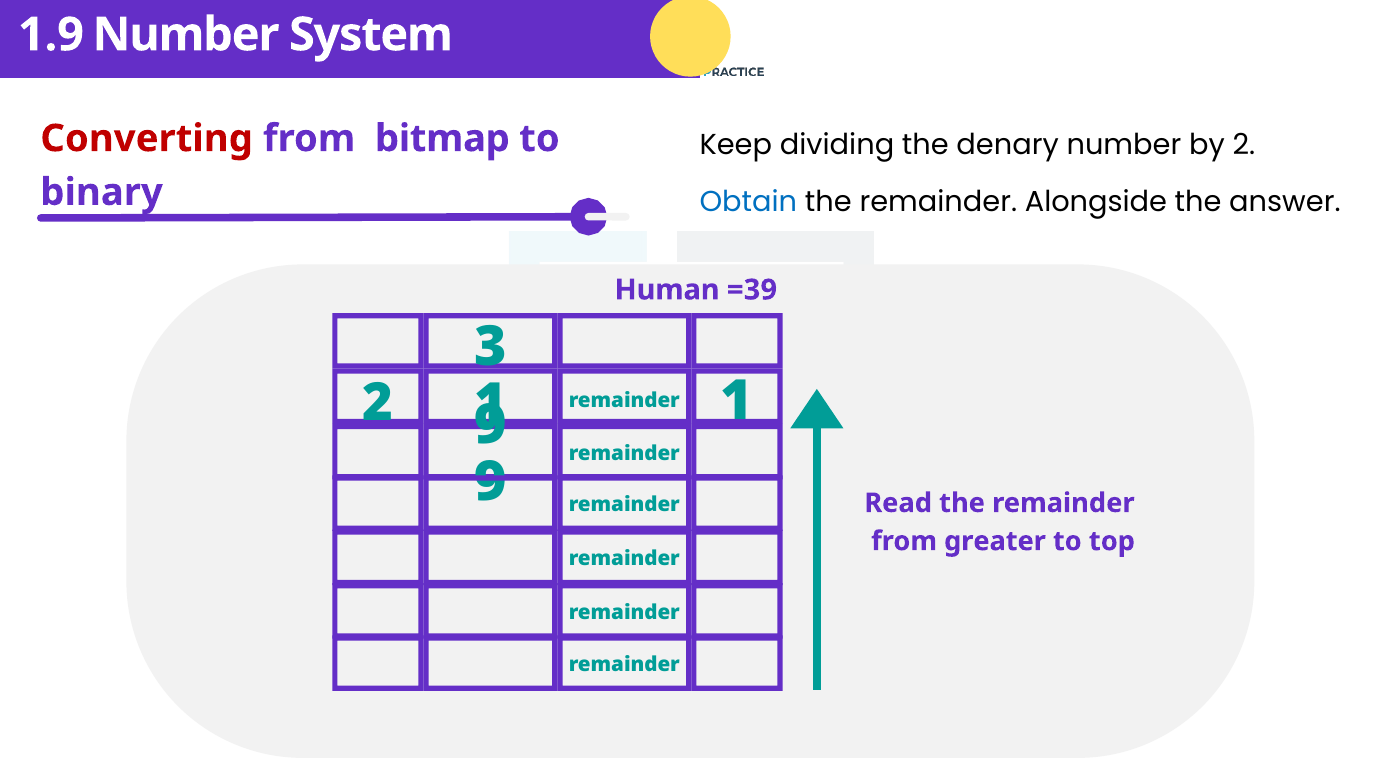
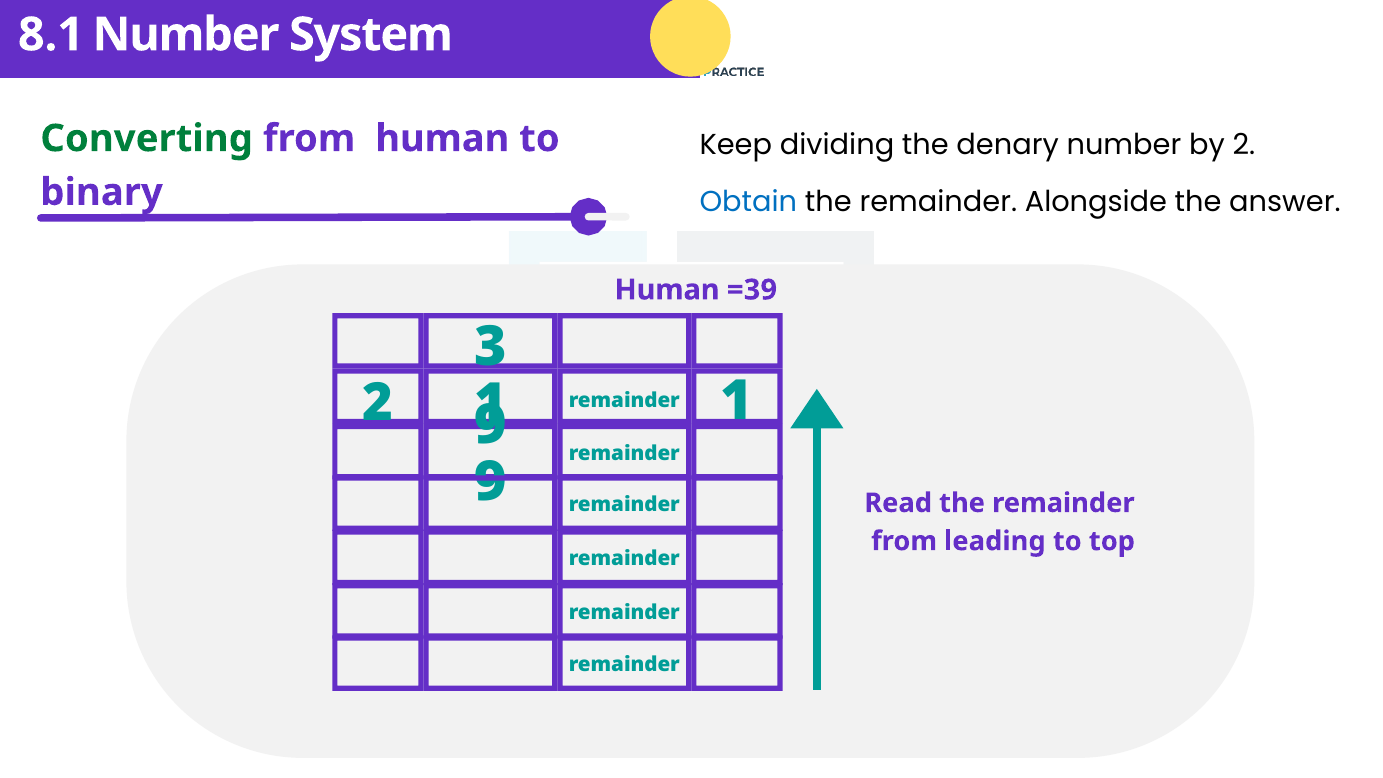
1.9: 1.9 -> 8.1 (51, 35)
Converting colour: red -> green (147, 139)
from bitmap: bitmap -> human (442, 139)
greater: greater -> leading (995, 541)
